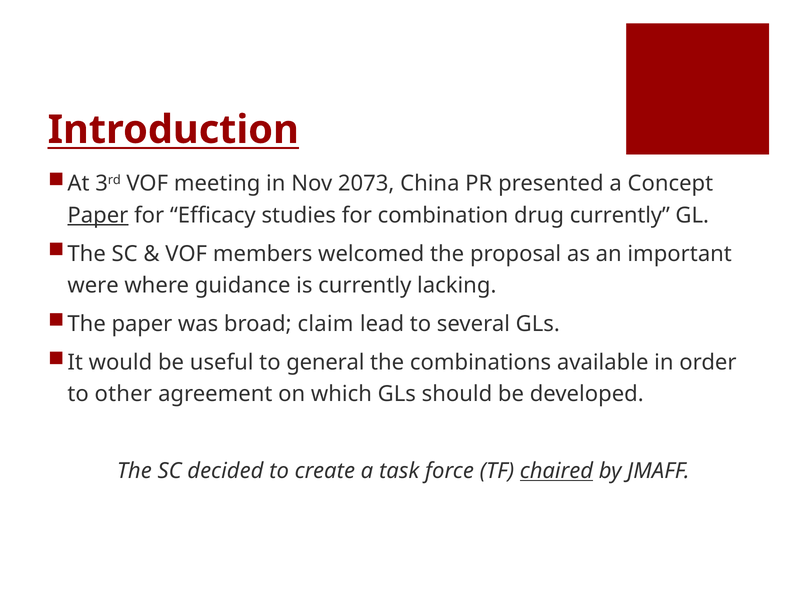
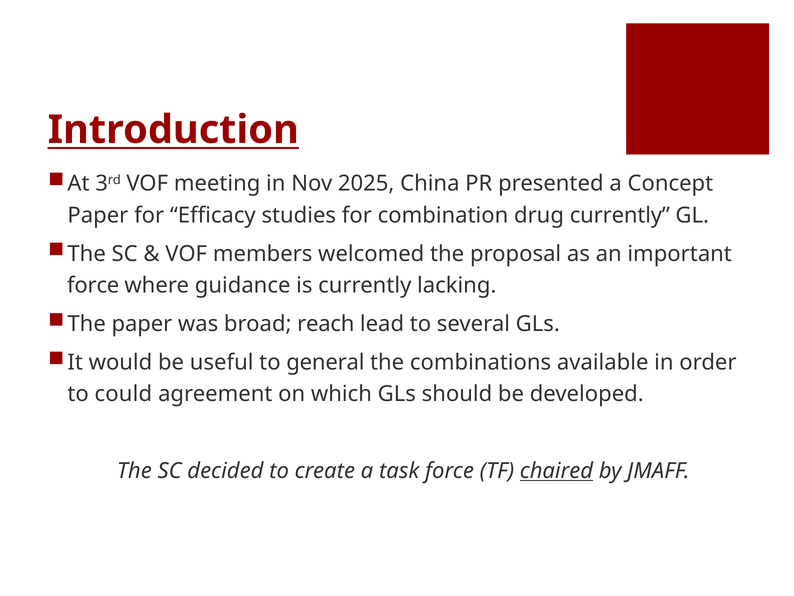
2073: 2073 -> 2025 (366, 183)
Paper underline: present -> none (98, 215)
were: were -> force (93, 285)
claim: claim -> reach (326, 324)
other: other -> could (123, 394)
